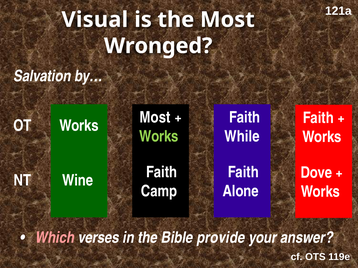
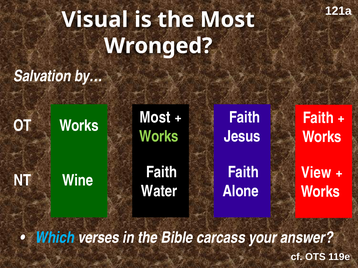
While: While -> Jesus (242, 137)
Dove: Dove -> View (316, 173)
Camp: Camp -> Water (159, 191)
Which colour: pink -> light blue (55, 238)
provide: provide -> carcass (221, 238)
